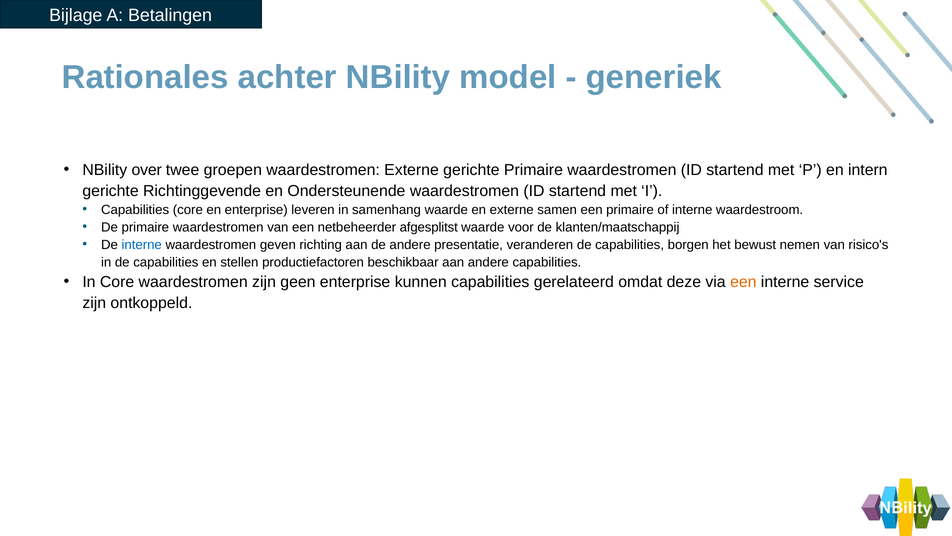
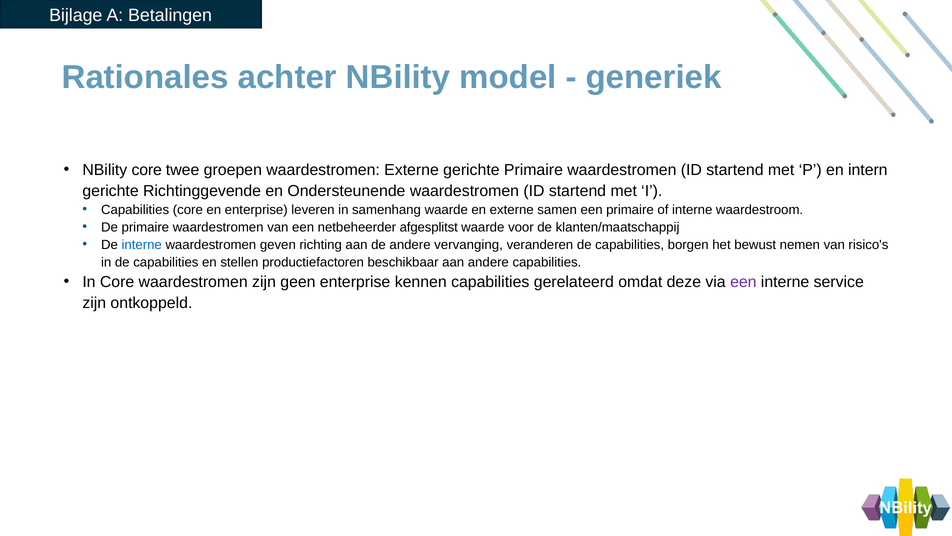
NBility over: over -> core (147, 170)
presentatie: presentatie -> vervanging (469, 245)
kunnen: kunnen -> kennen (421, 282)
een colour: orange -> purple (743, 282)
